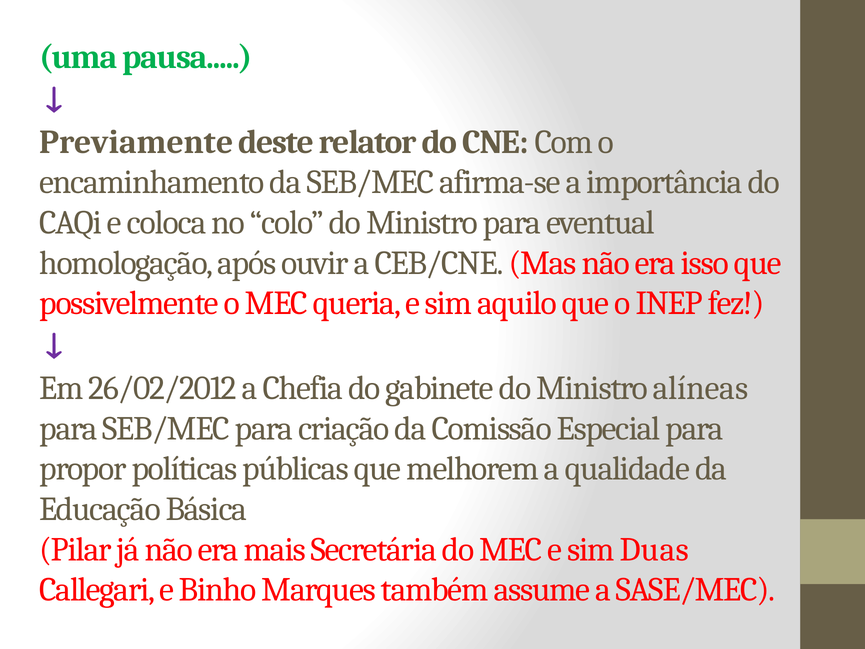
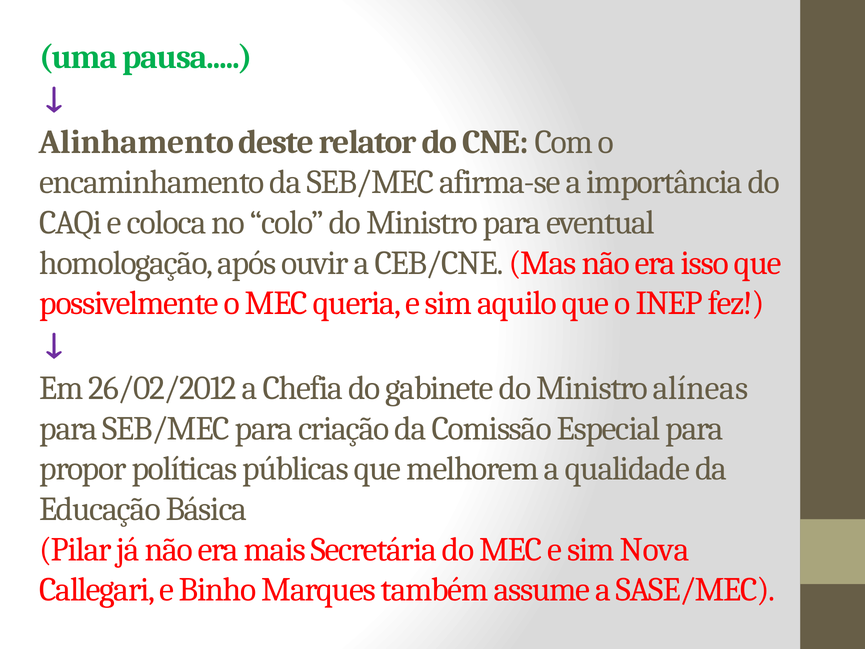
Previamente: Previamente -> Alinhamento (136, 142)
Duas: Duas -> Nova (655, 549)
